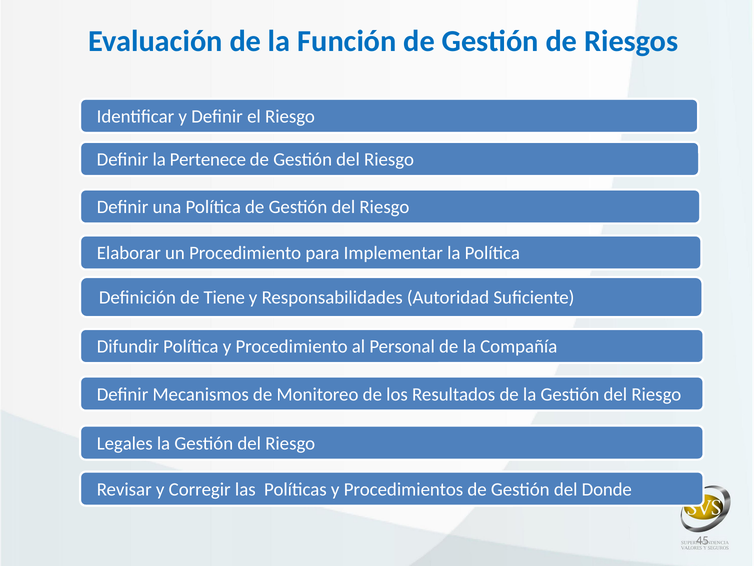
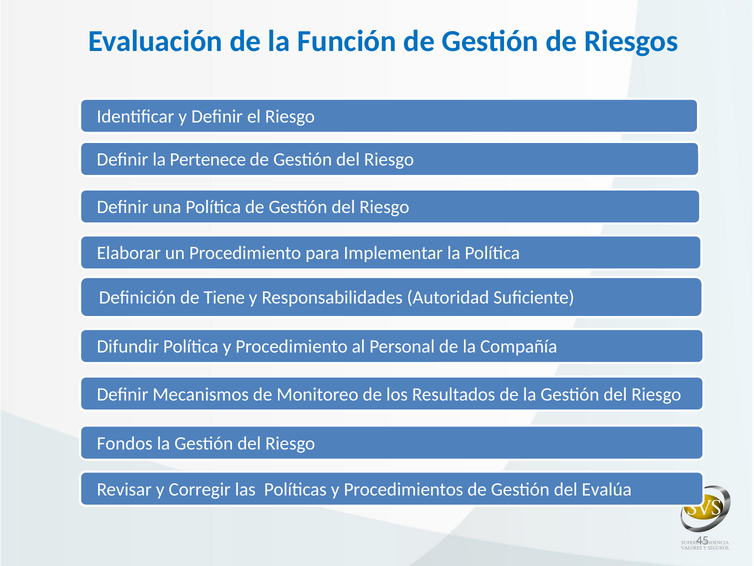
Legales: Legales -> Fondos (125, 443)
Donde: Donde -> Evalúa (607, 489)
